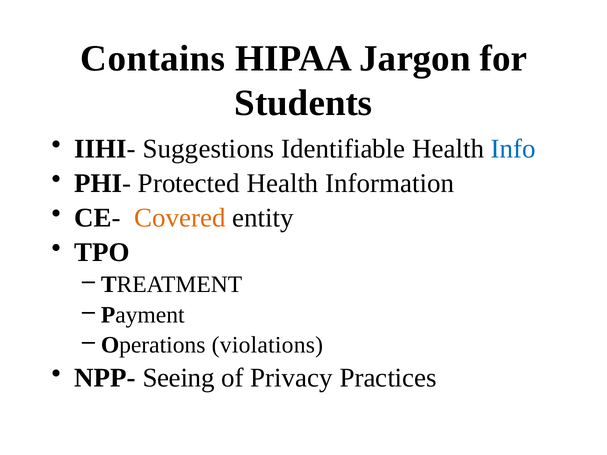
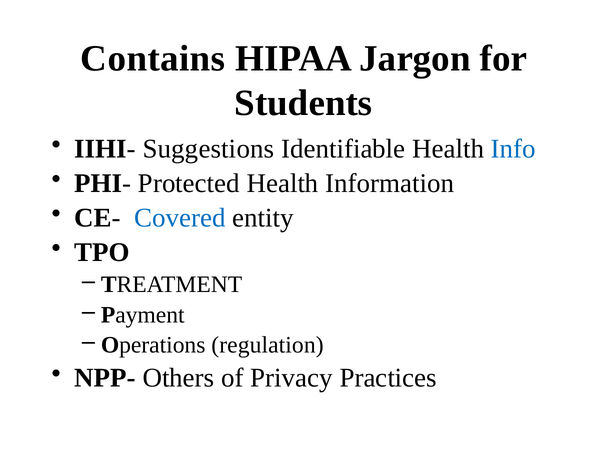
Covered colour: orange -> blue (180, 218)
violations: violations -> regulation (267, 345)
Seeing: Seeing -> Others (178, 378)
